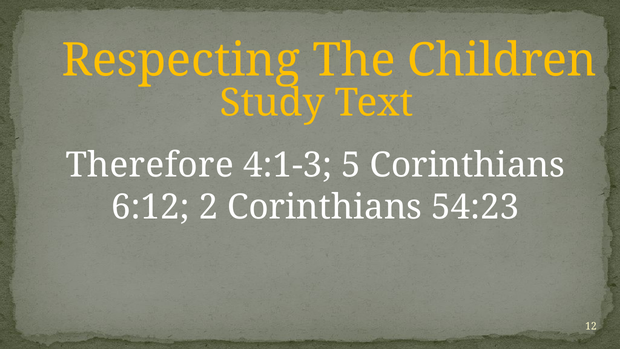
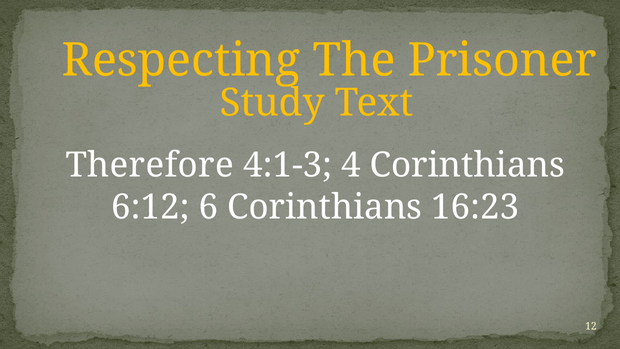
Children: Children -> Prisoner (502, 60)
5: 5 -> 4 (351, 165)
2: 2 -> 6 (208, 207)
54:23: 54:23 -> 16:23 (475, 207)
